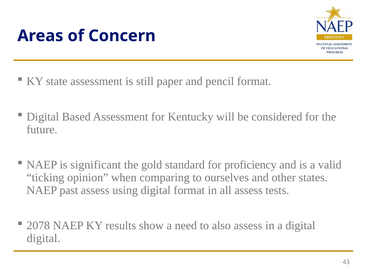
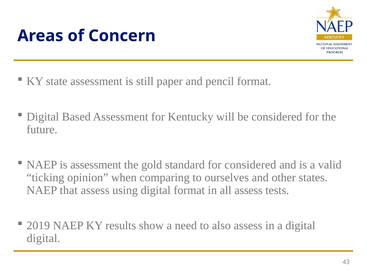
is significant: significant -> assessment (96, 165)
for proficiency: proficiency -> considered (250, 165)
past: past -> that (69, 190)
2078: 2078 -> 2019 (38, 226)
